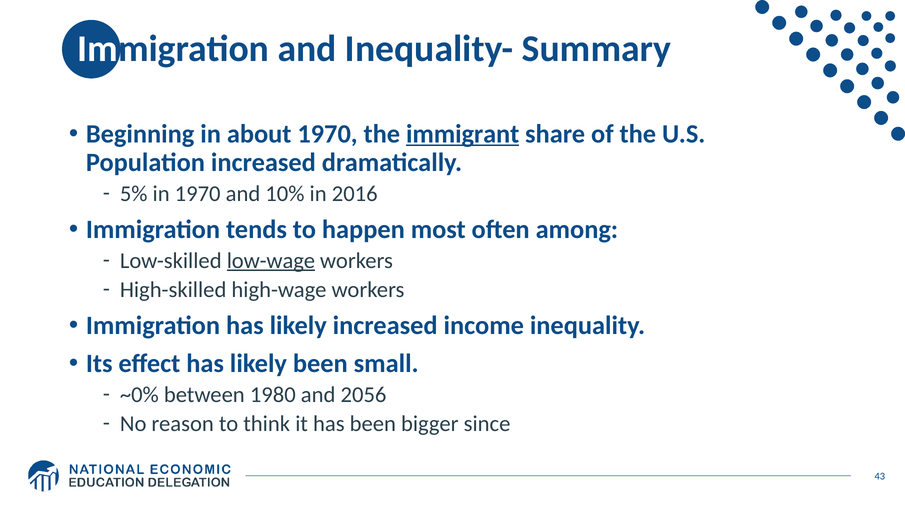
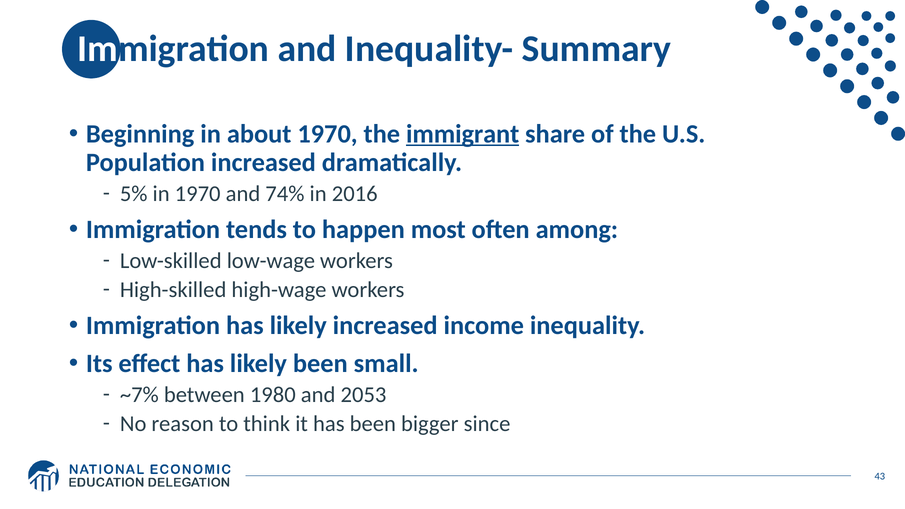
10%: 10% -> 74% (285, 194)
low-wage underline: present -> none (271, 261)
~0%: ~0% -> ~7% (139, 395)
2056: 2056 -> 2053 (363, 395)
